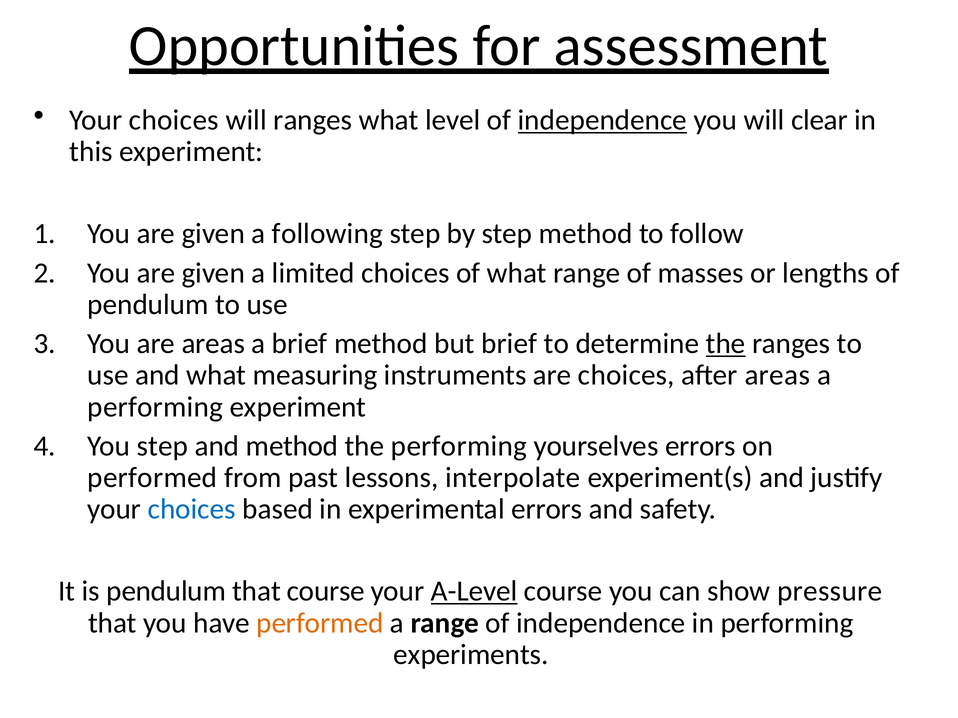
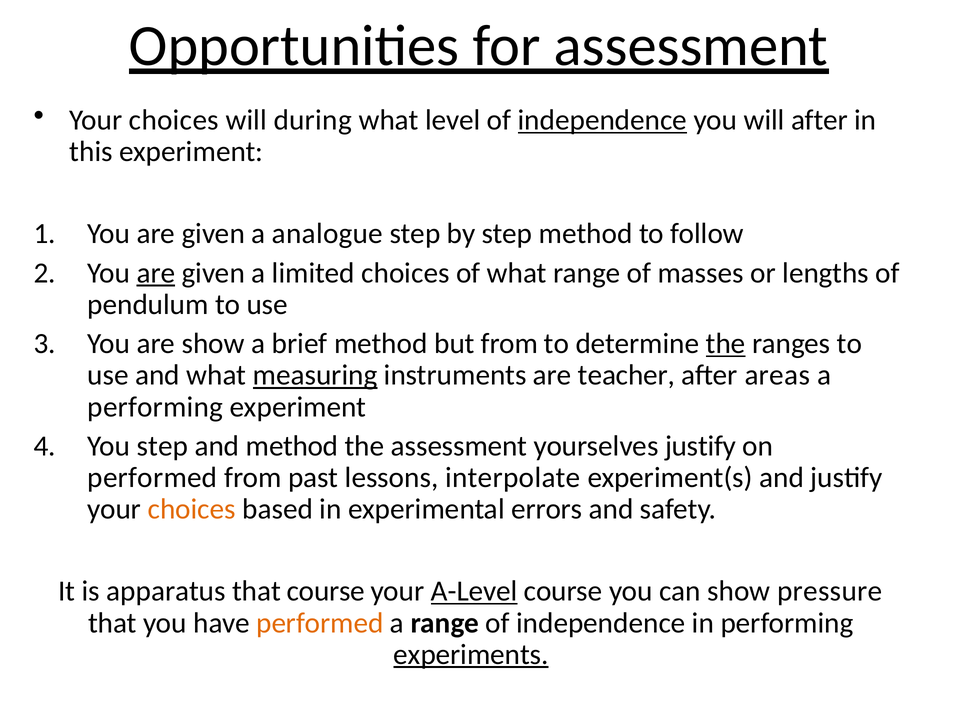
will ranges: ranges -> during (313, 120)
will clear: clear -> after (819, 120)
following: following -> analogue (327, 234)
are underline: none -> present (156, 273)
are areas: areas -> show (213, 344)
but brief: brief -> from (509, 344)
measuring underline: none -> present (315, 376)
are choices: choices -> teacher (627, 376)
the performing: performing -> assessment (459, 446)
yourselves errors: errors -> justify (700, 446)
choices colour: blue -> orange (192, 510)
is pendulum: pendulum -> apparatus (166, 592)
experiments underline: none -> present (471, 655)
